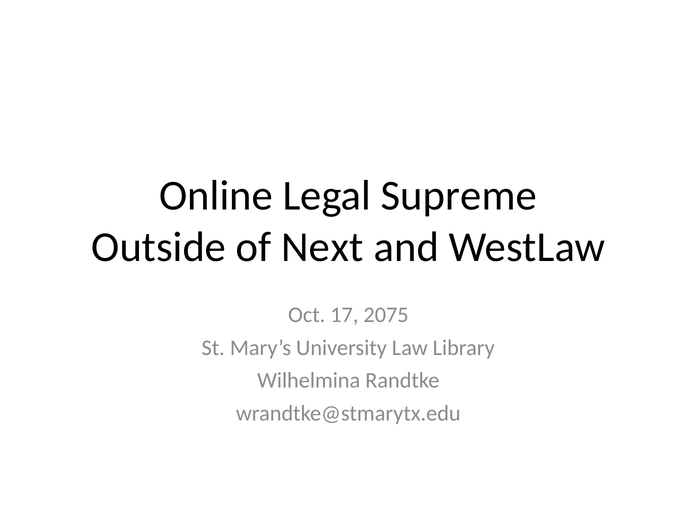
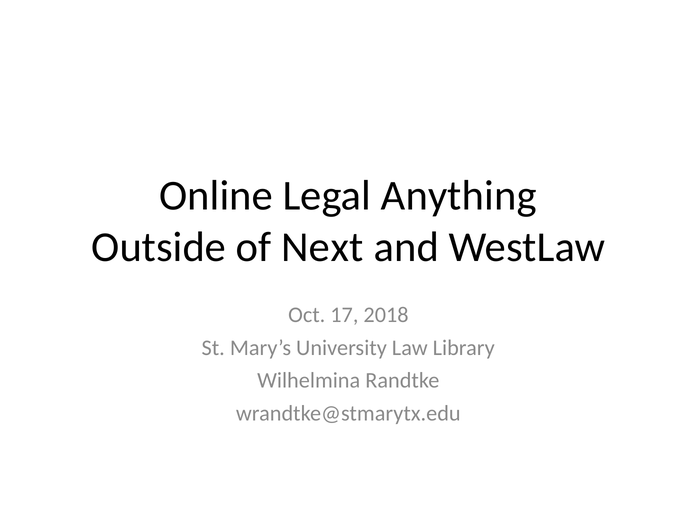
Supreme: Supreme -> Anything (459, 196)
2075: 2075 -> 2018 (386, 315)
